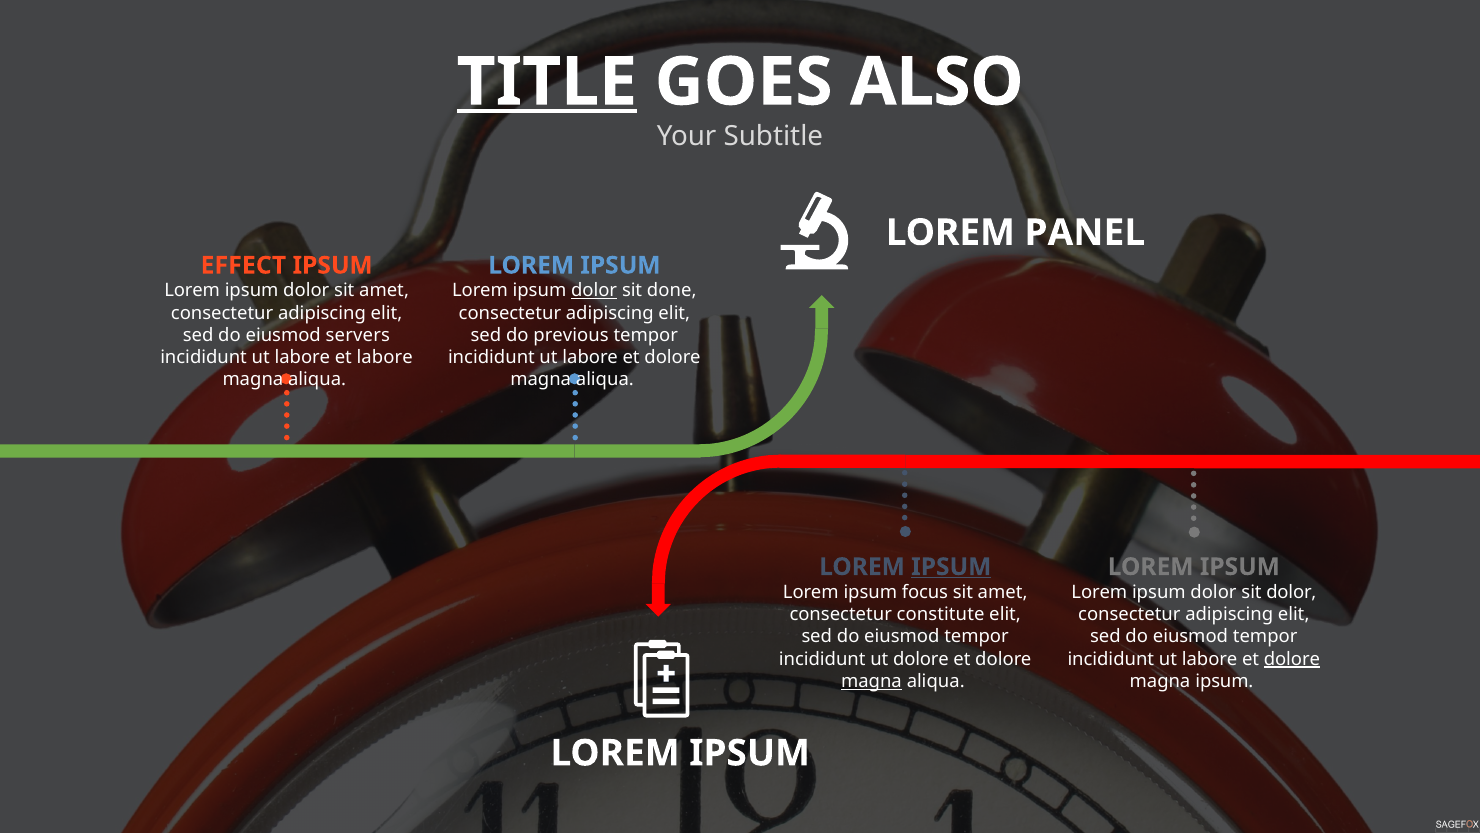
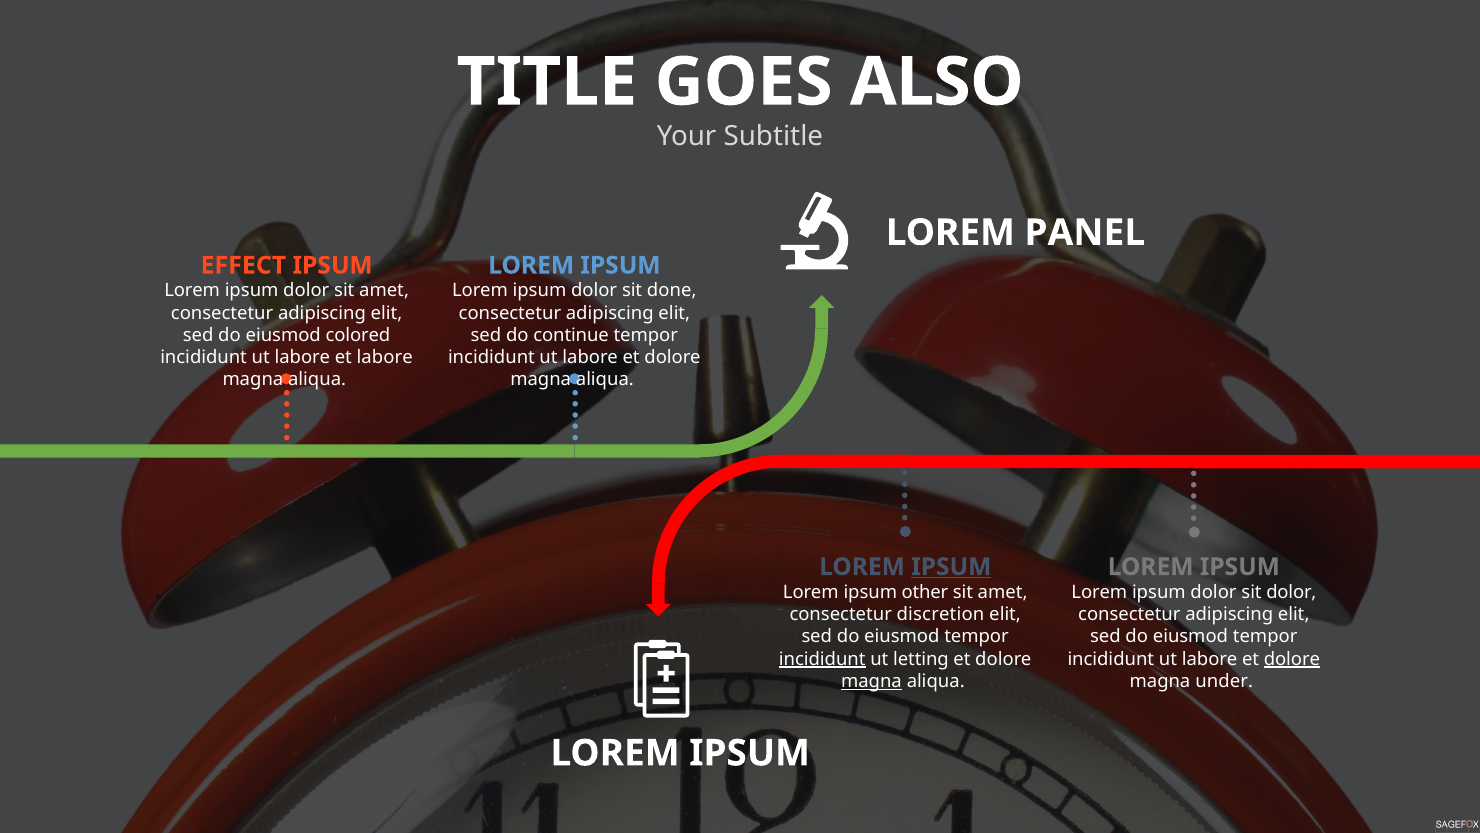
TITLE underline: present -> none (547, 82)
dolor underline: present -> none (594, 291)
servers: servers -> colored (358, 335)
previous: previous -> continue (571, 335)
focus: focus -> other (925, 592)
constitute: constitute -> discretion (941, 614)
incididunt underline: none -> present (822, 659)
ut dolore: dolore -> letting (921, 659)
magna ipsum: ipsum -> under (1224, 681)
